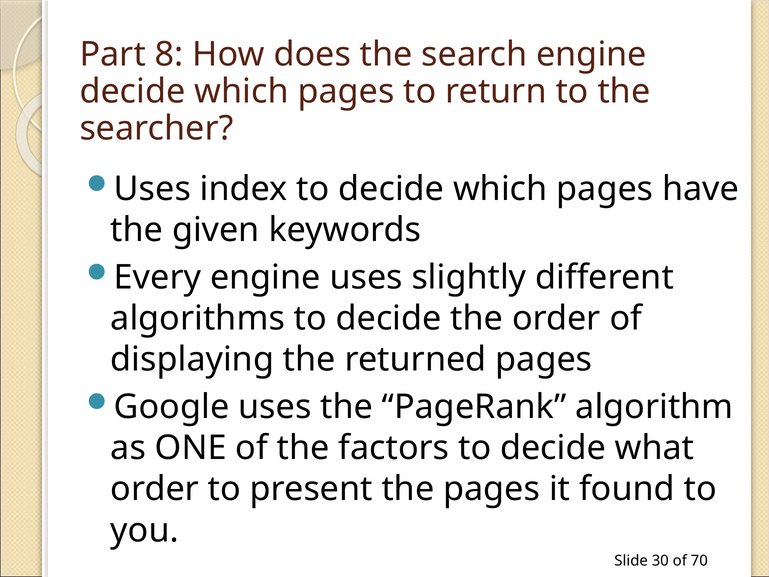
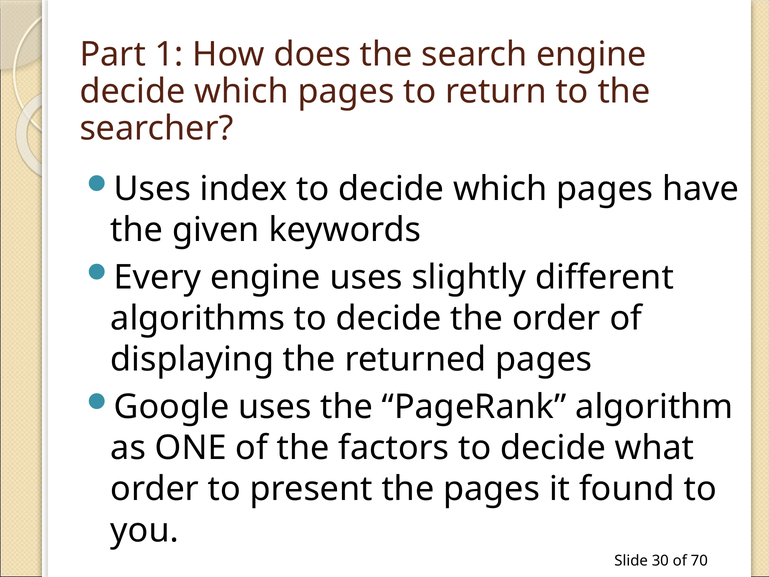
8: 8 -> 1 (169, 55)
